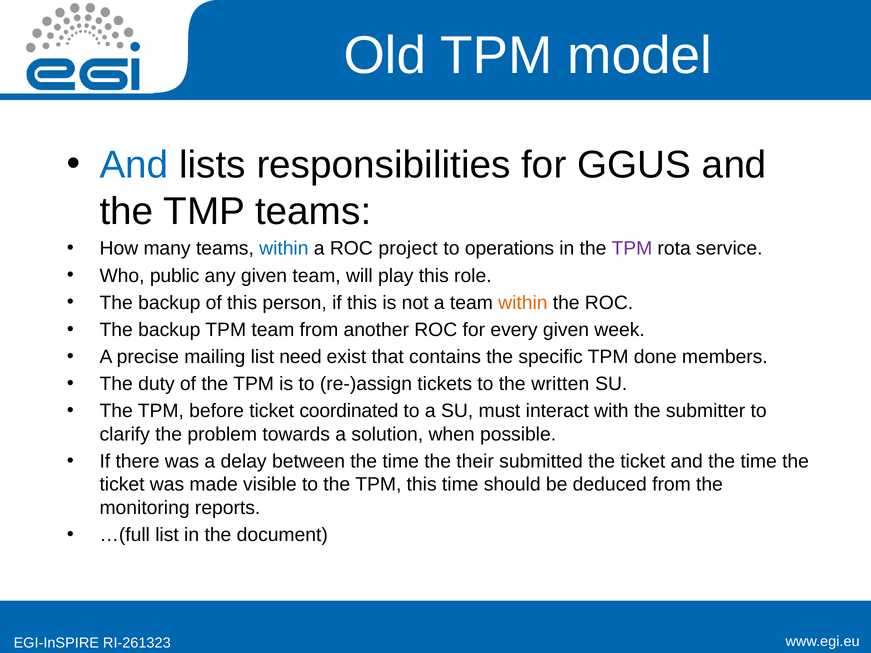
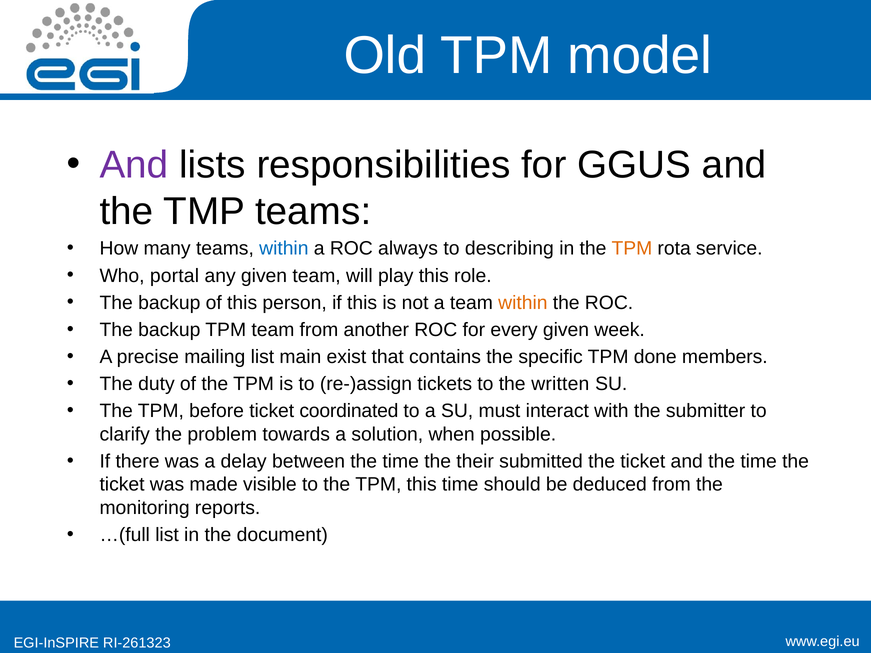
And colour: blue -> purple (134, 165)
project: project -> always (408, 249)
operations: operations -> describing (509, 249)
TPM colour: purple -> orange (632, 249)
public: public -> portal (174, 276)
need: need -> main (300, 357)
